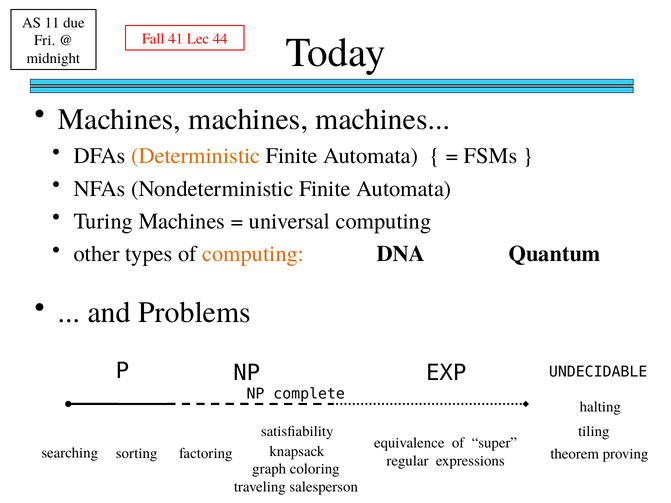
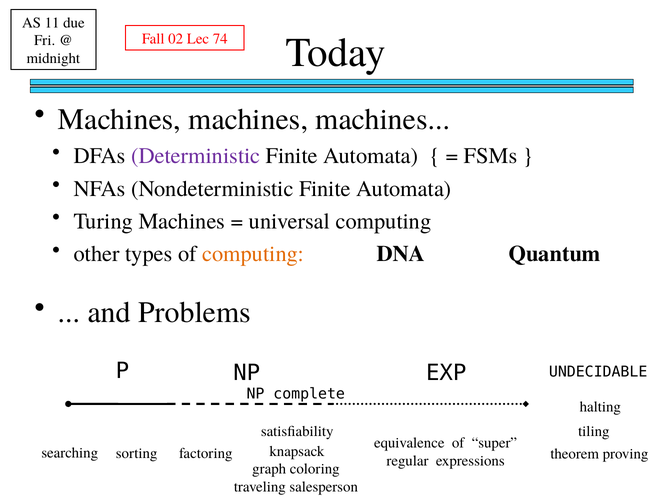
41: 41 -> 02 (176, 39)
44: 44 -> 74 (220, 39)
Deterministic colour: orange -> purple (196, 156)
